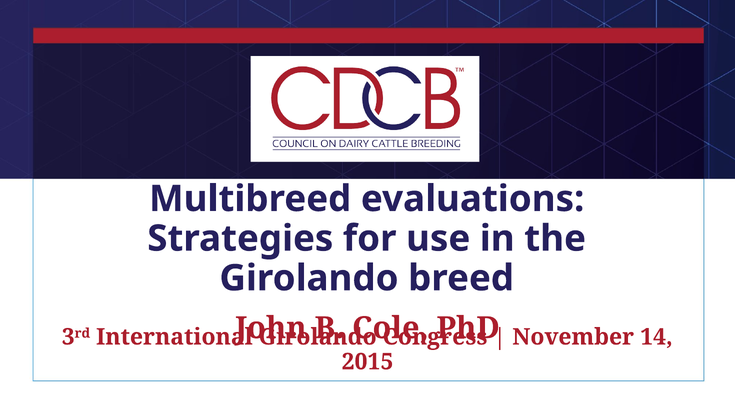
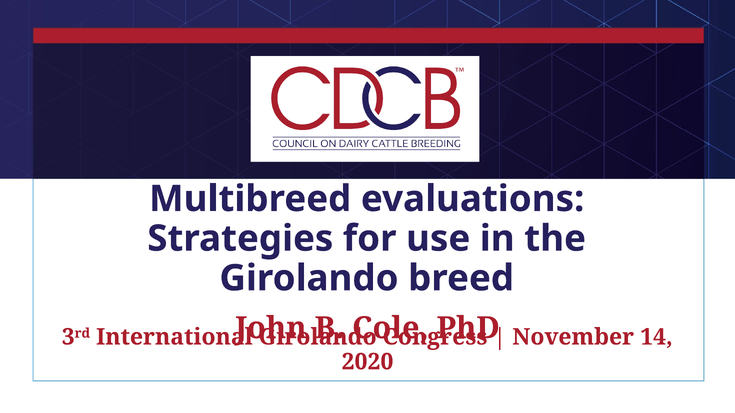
2015: 2015 -> 2020 (367, 362)
